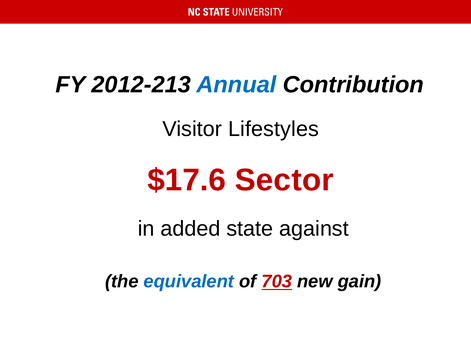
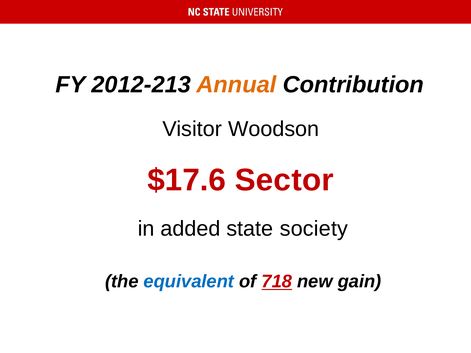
Annual colour: blue -> orange (236, 85)
Lifestyles: Lifestyles -> Woodson (274, 129)
against: against -> society (314, 229)
703: 703 -> 718 (277, 282)
